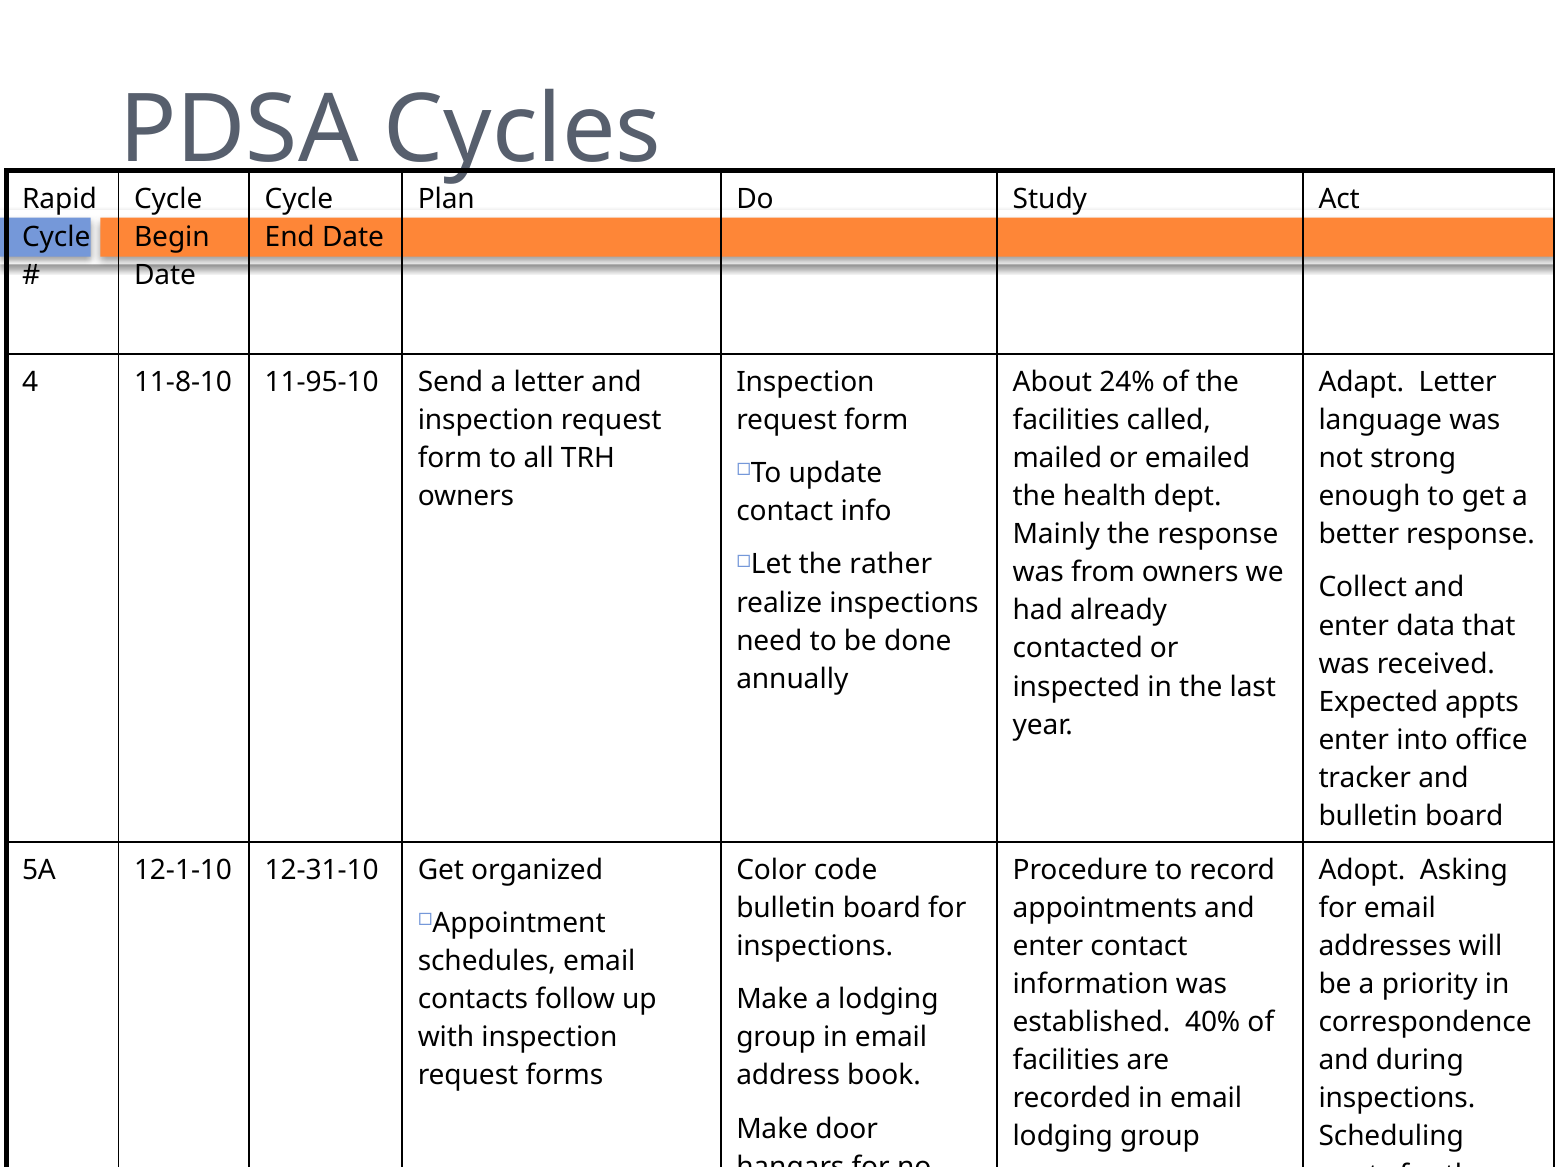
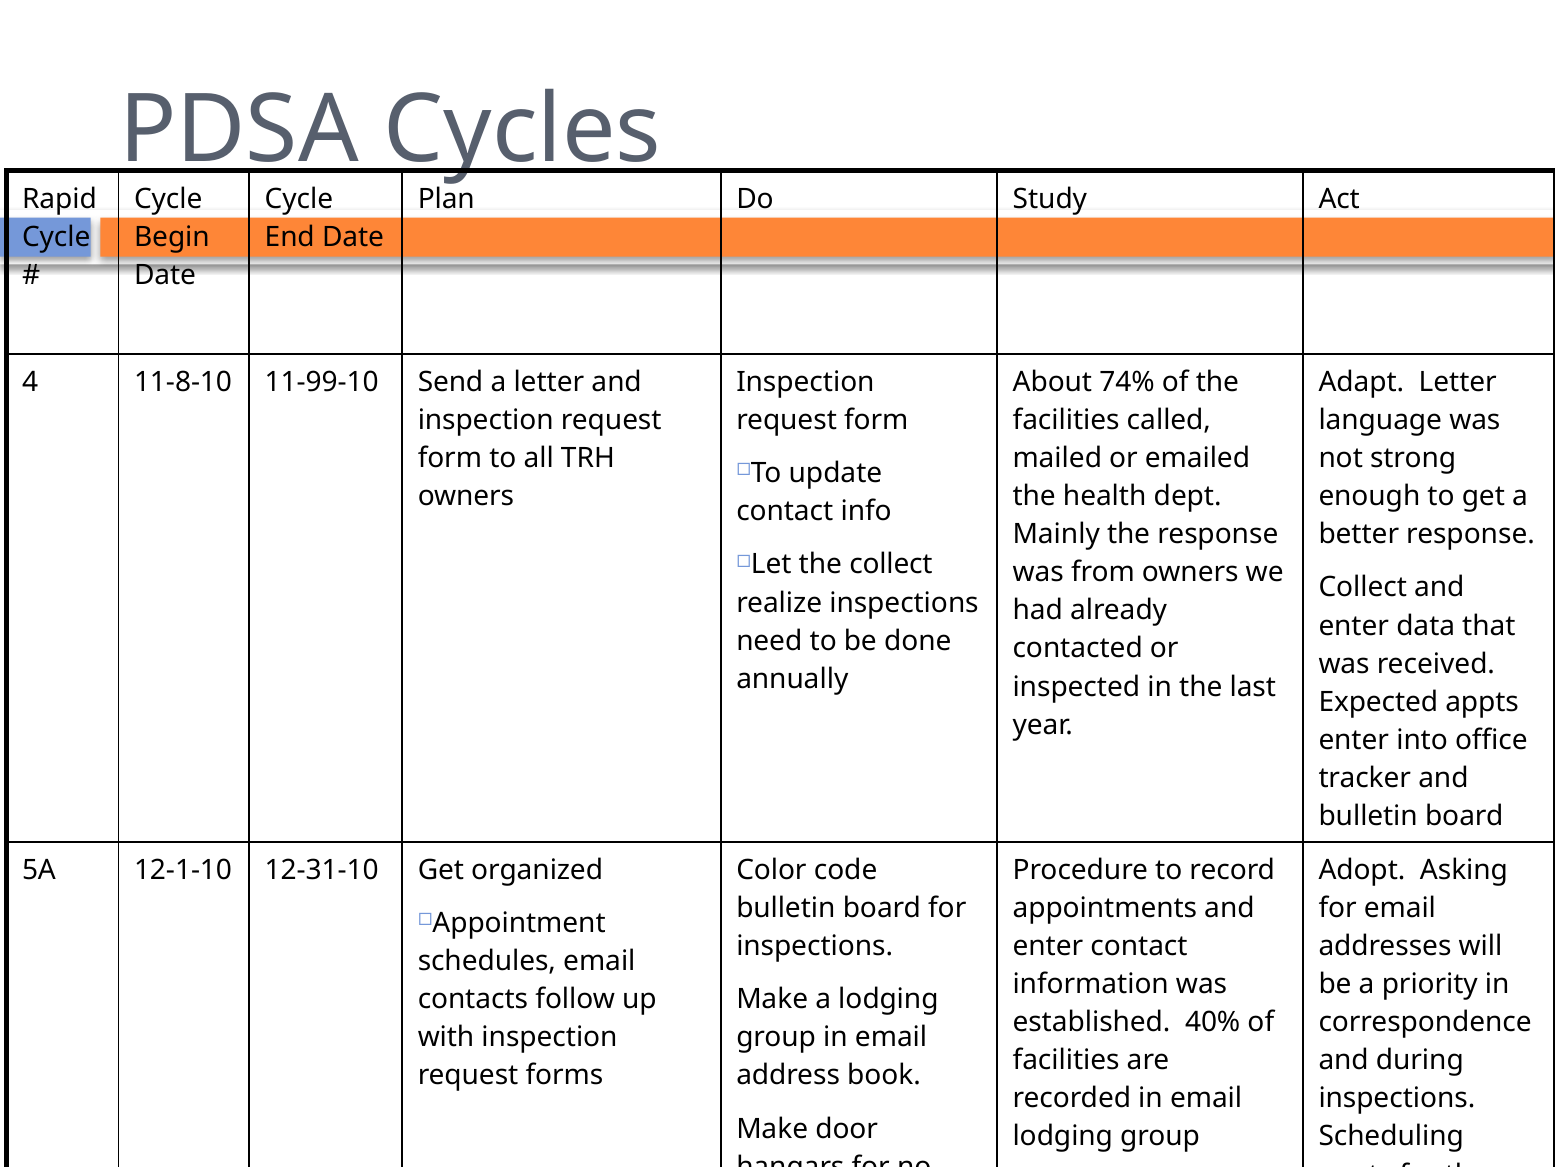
11-95-10: 11-95-10 -> 11-99-10 (322, 382)
24%: 24% -> 74% (1127, 382)
the rather: rather -> collect (891, 564)
